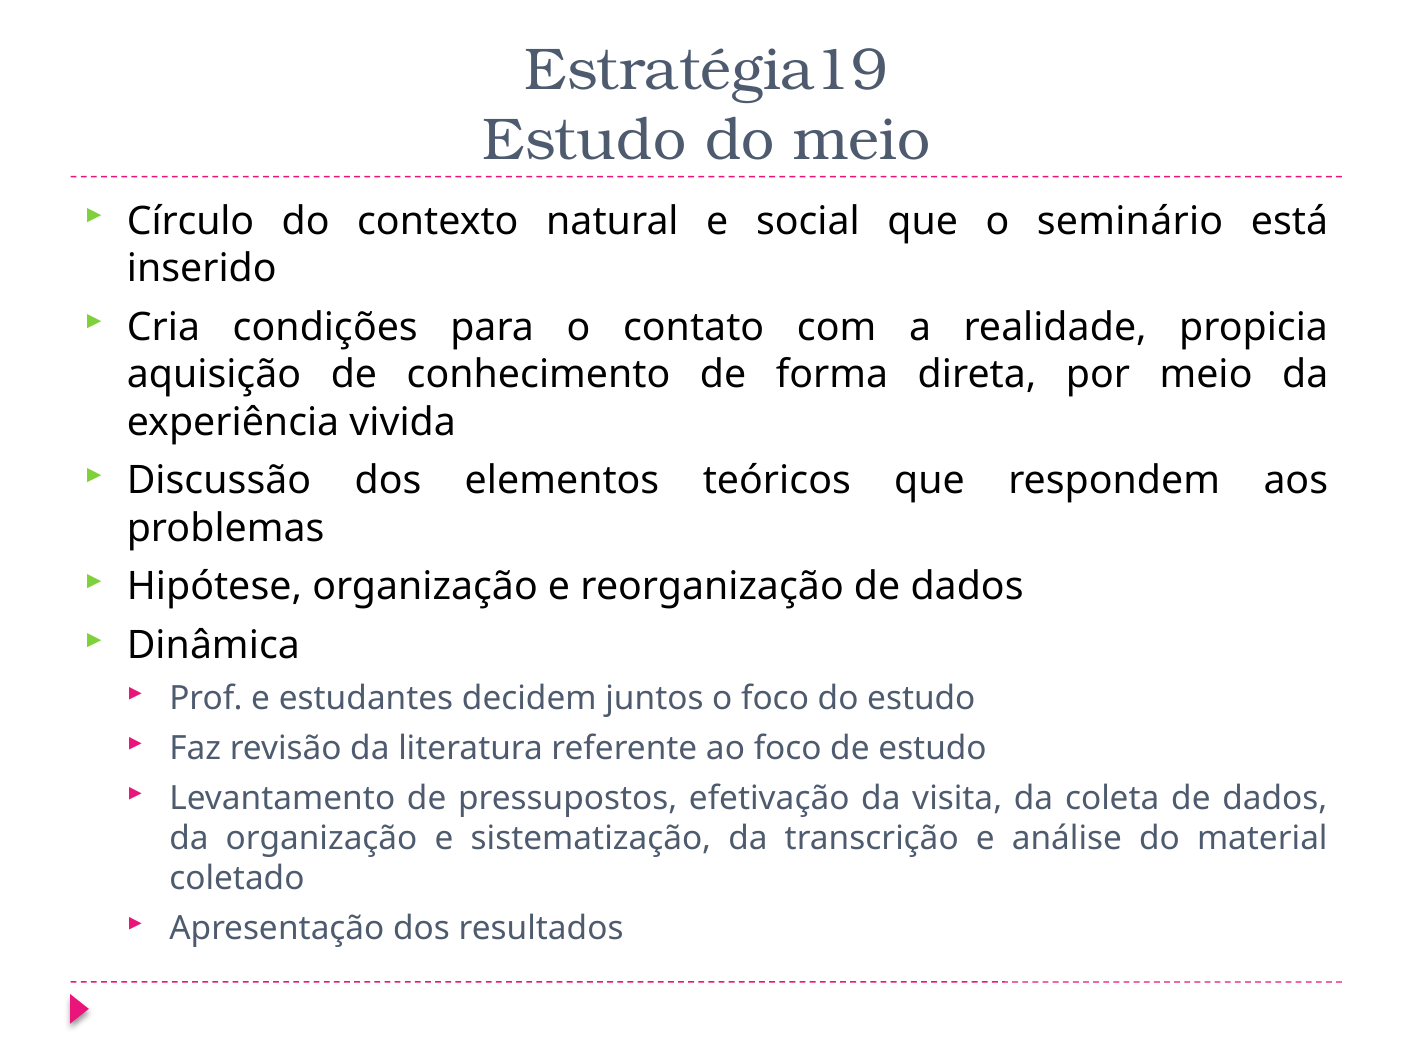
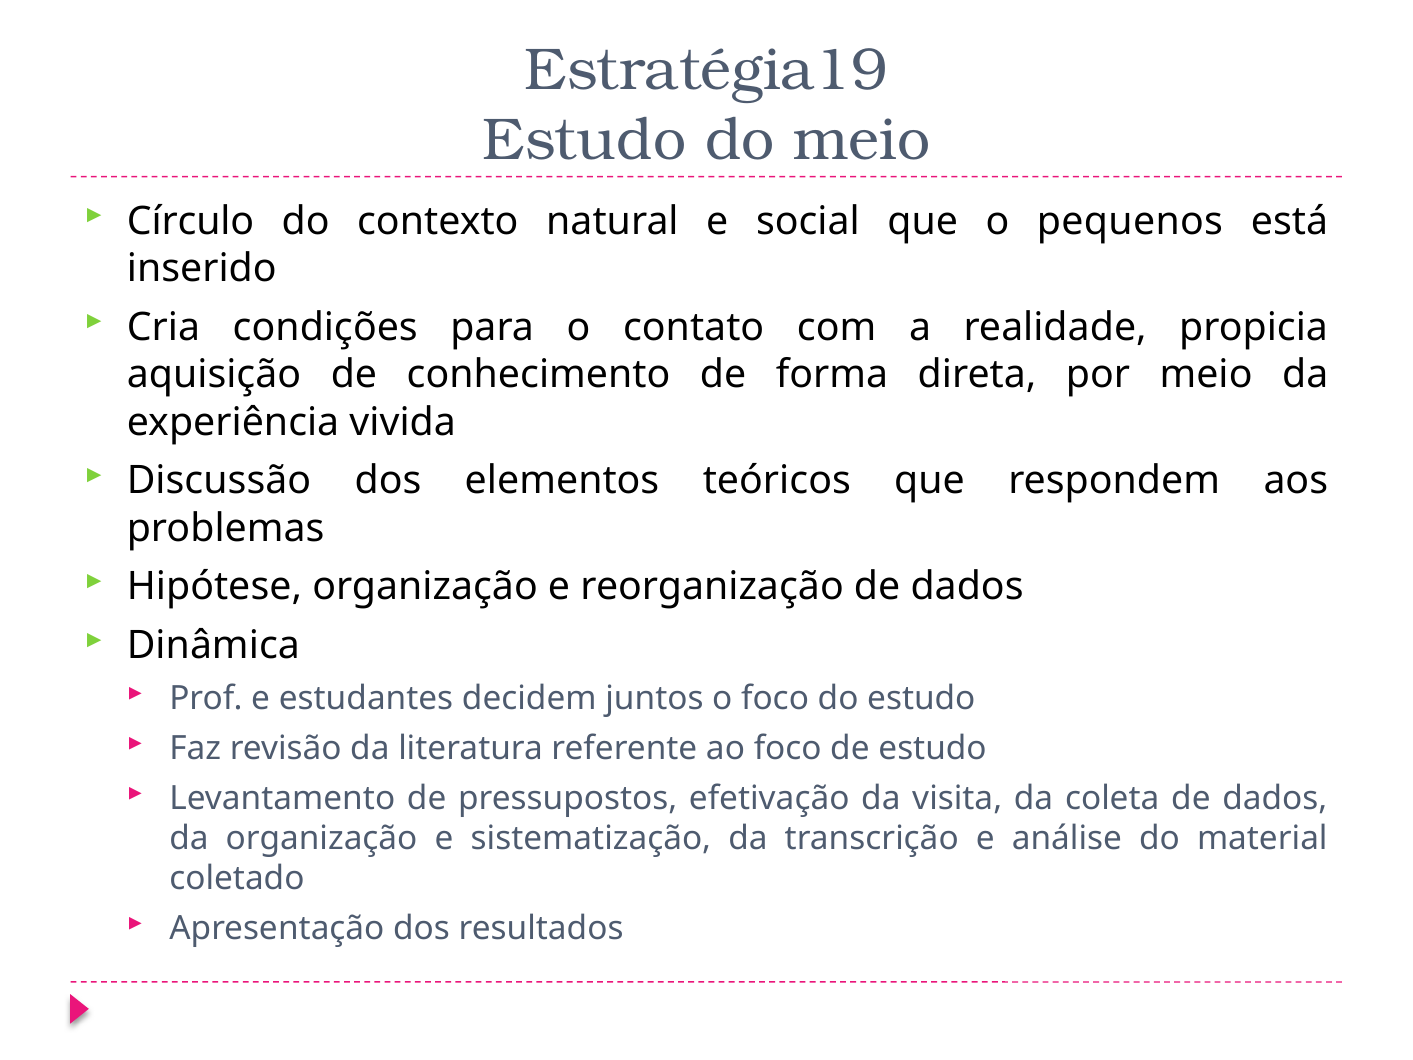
seminário: seminário -> pequenos (1130, 222)
